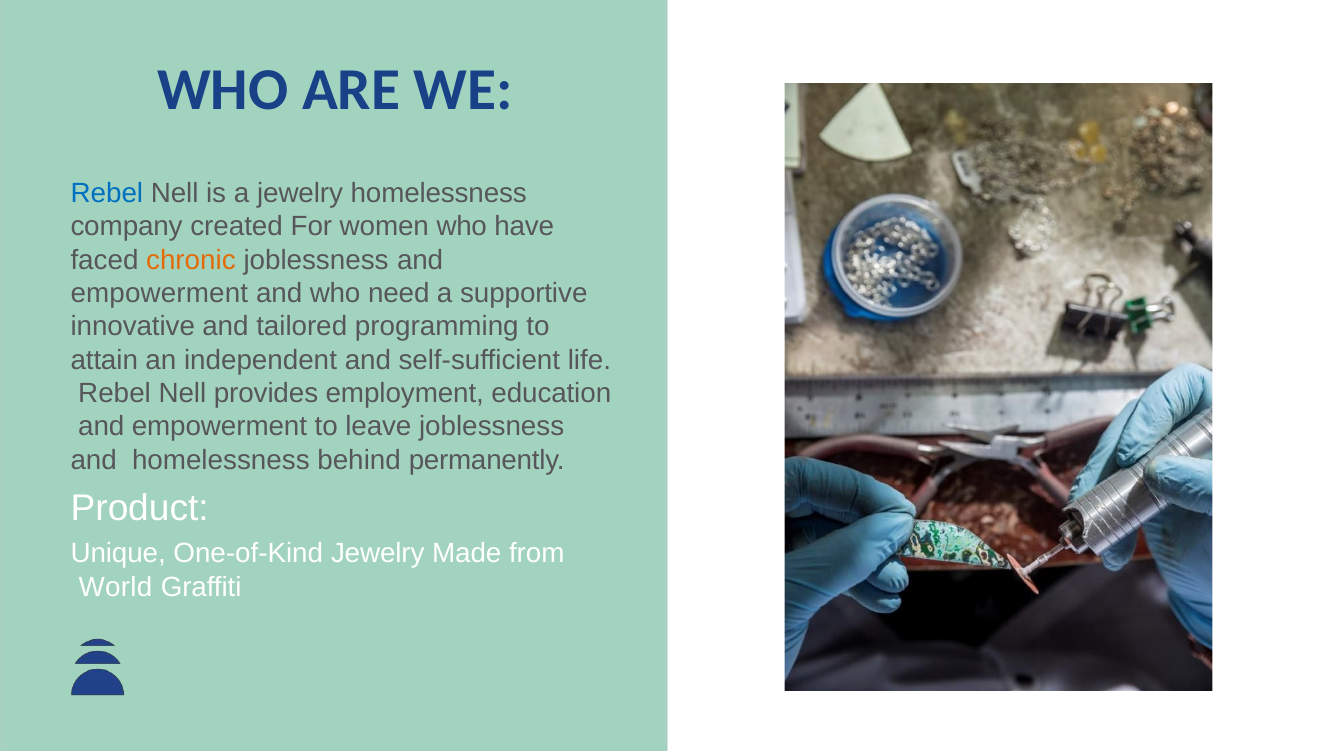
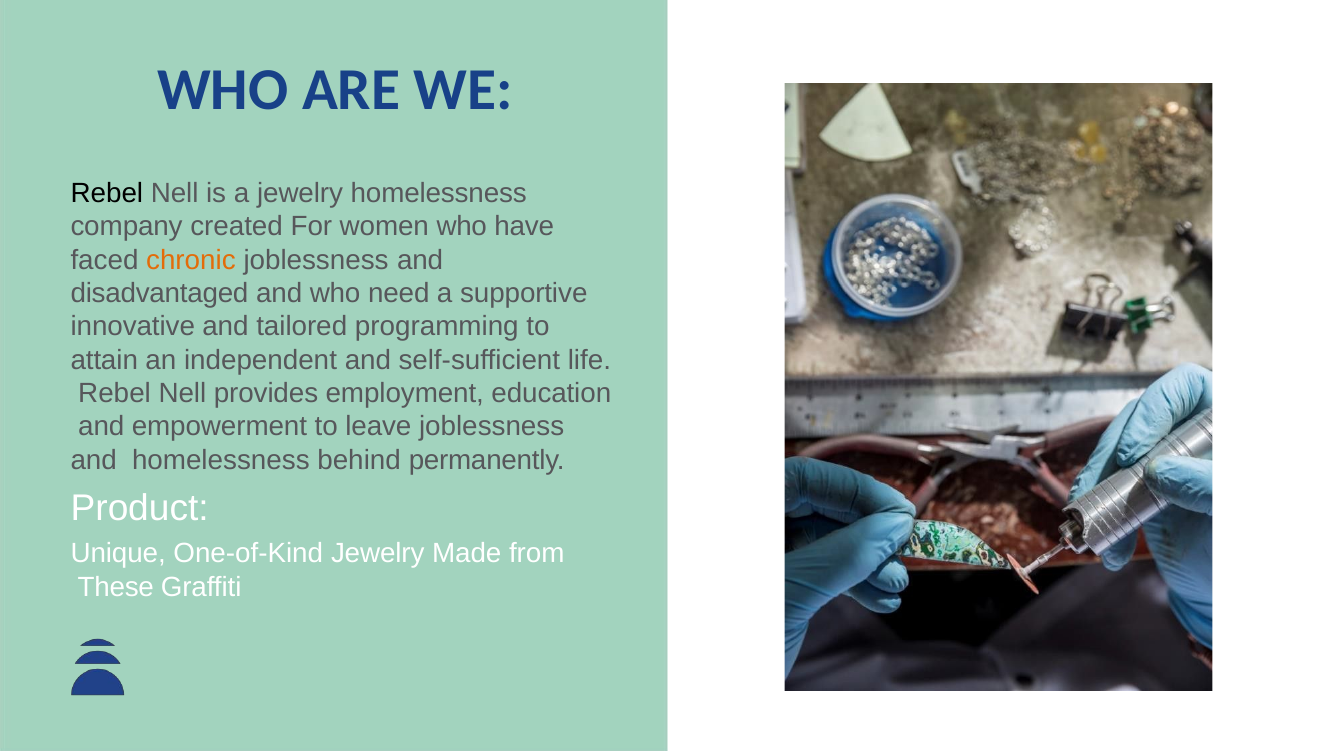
Rebel colour: blue -> black (107, 193)
empowerment: empowerment -> disadvantaged (160, 293)
World: World -> These (116, 588)
